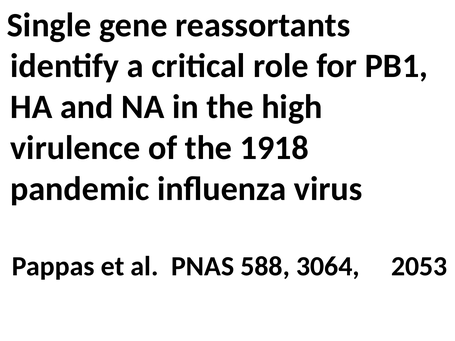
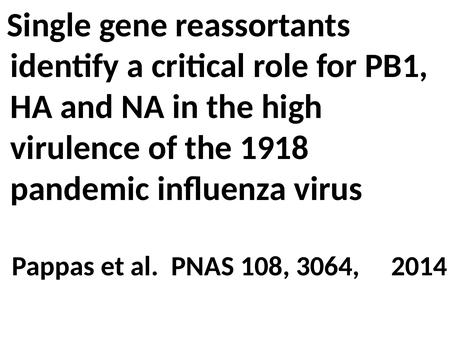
588: 588 -> 108 (265, 267)
2053: 2053 -> 2014 (419, 267)
